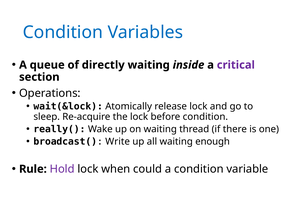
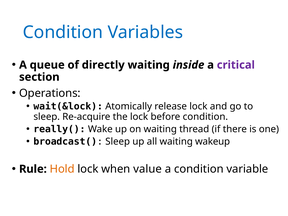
broadcast( Write: Write -> Sleep (118, 141)
enough: enough -> wakeup (213, 141)
Hold colour: purple -> orange (62, 169)
could: could -> value (148, 169)
